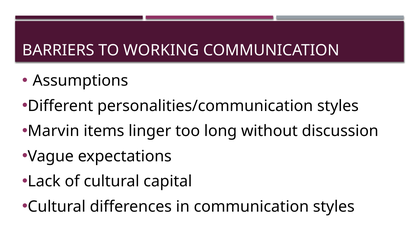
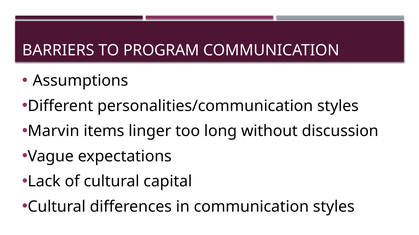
WORKING: WORKING -> PROGRAM (161, 50)
